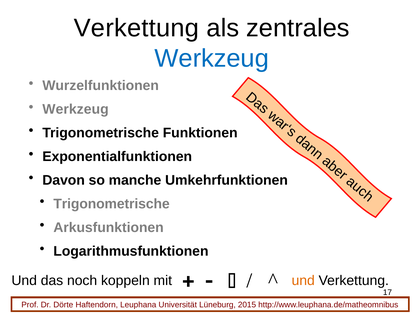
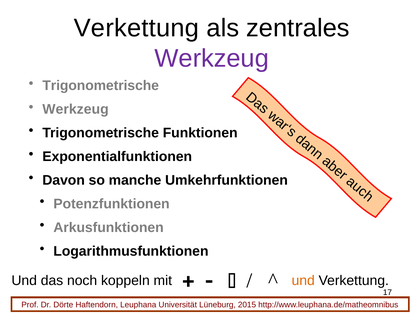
Werkzeug colour: blue -> purple (212, 59)
Wurzelfunktionen: Wurzelfunktionen -> Trigonometrische (101, 86)
Trigonometrische: Trigonometrische -> Potenzfunktionen (112, 204)
